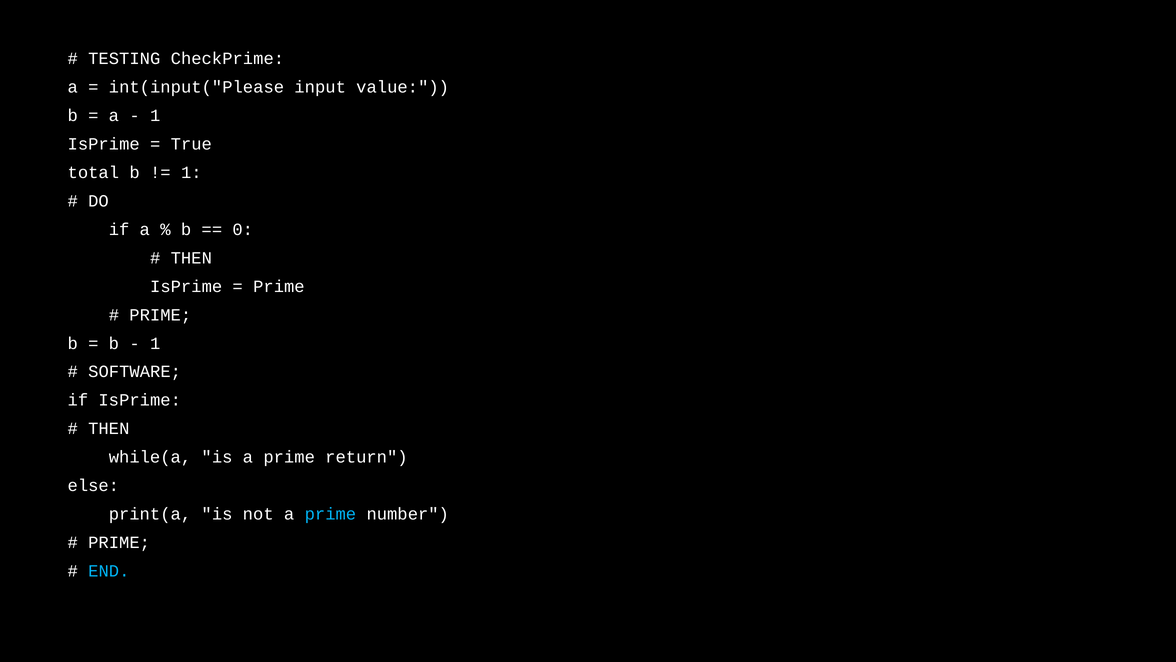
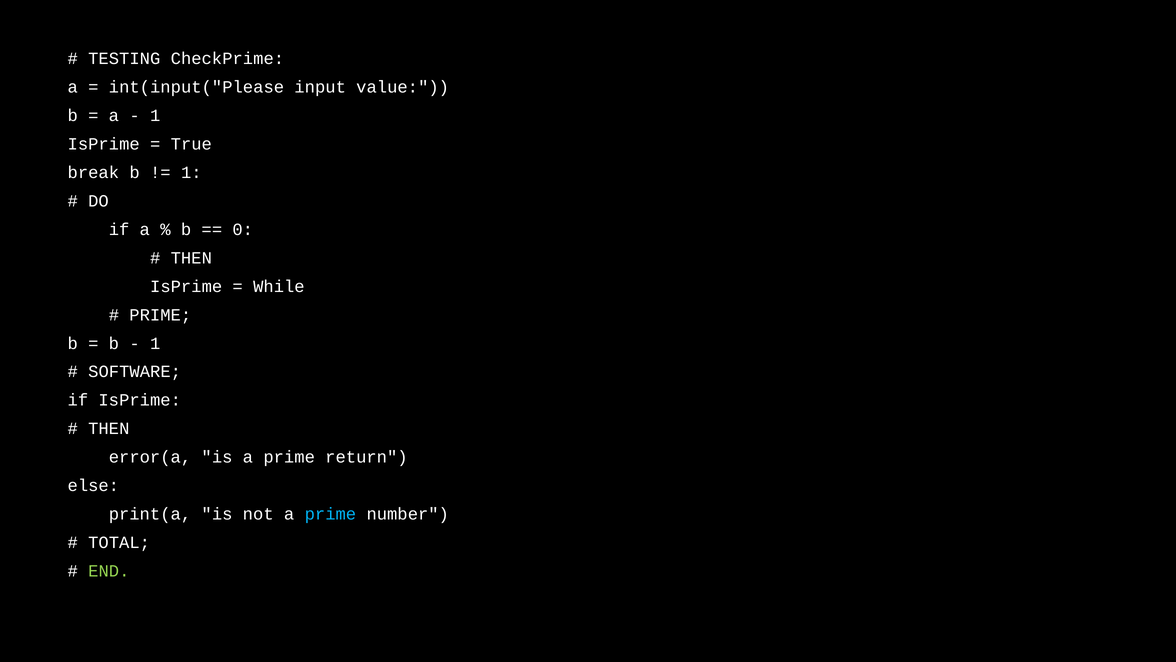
total: total -> break (93, 172)
Prime: Prime -> While (279, 286)
while(a: while(a -> error(a (150, 457)
PRIME: PRIME -> TOTAL (119, 542)
END colour: light blue -> light green (109, 571)
